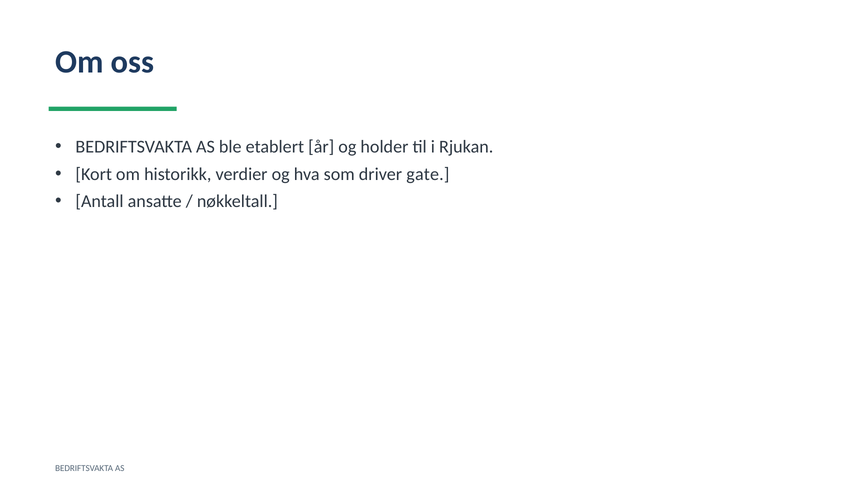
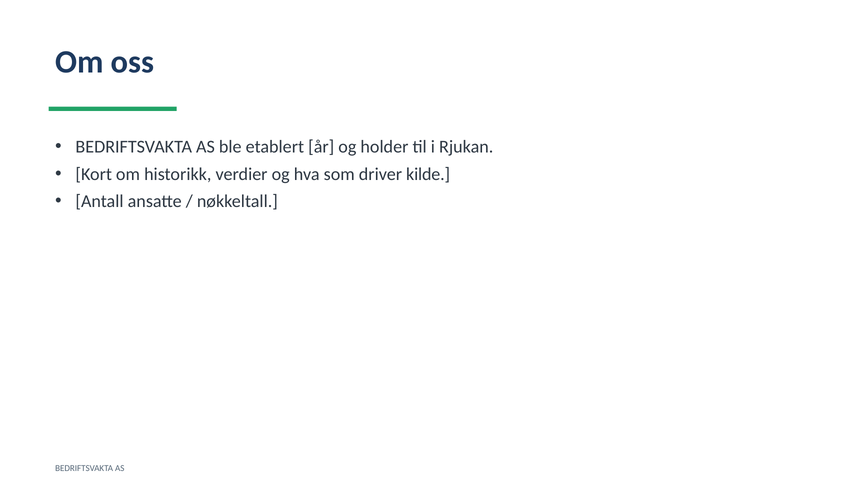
gate: gate -> kilde (428, 174)
